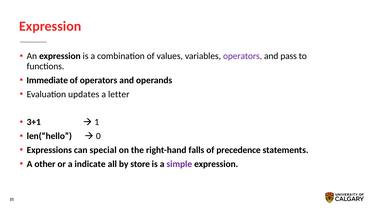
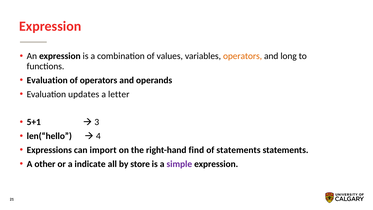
operators colour: purple -> orange (243, 56)
pass: pass -> long (289, 56)
Immediate: Immediate -> Evaluation (47, 80)
3+1: 3+1 -> 5+1 (34, 122)
1: 1 -> 3 (97, 122)
0: 0 -> 4 (98, 136)
special: special -> import (103, 150)
falls: falls -> find (196, 150)
of precedence: precedence -> statements (238, 150)
